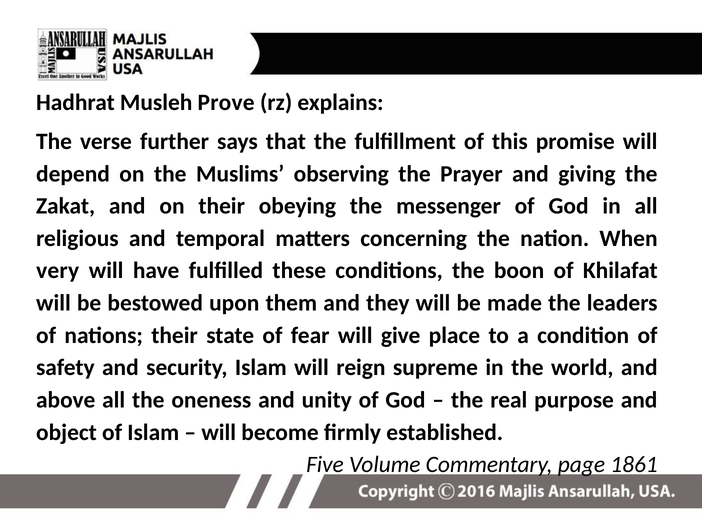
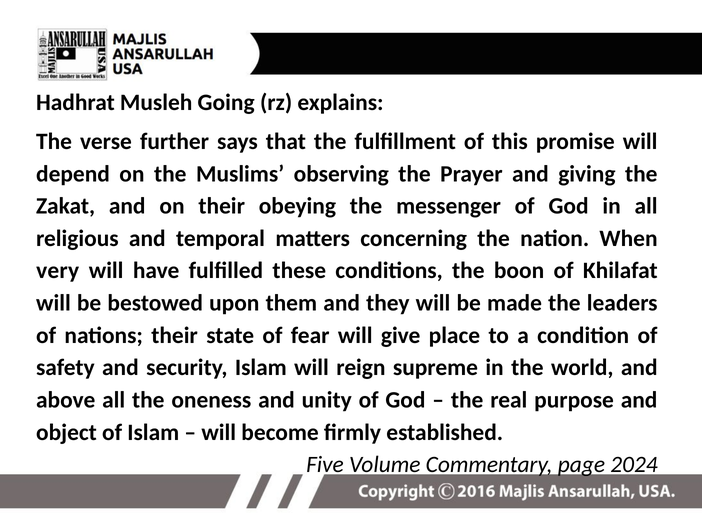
Prove: Prove -> Going (226, 102)
1861: 1861 -> 2024 (634, 464)
